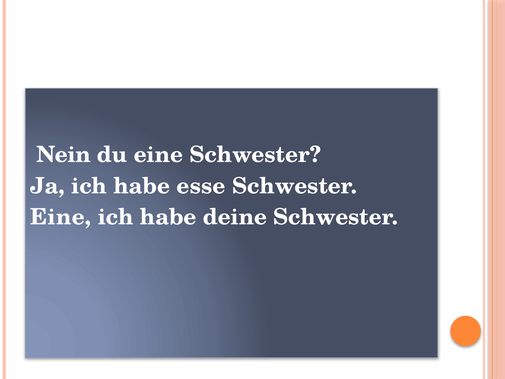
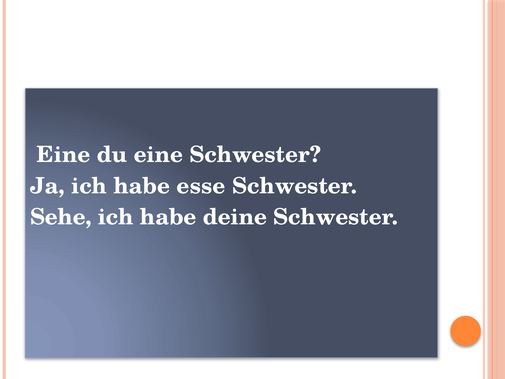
Nein: Nein -> Eine (64, 155)
Eine: Eine -> Sehe (61, 217)
